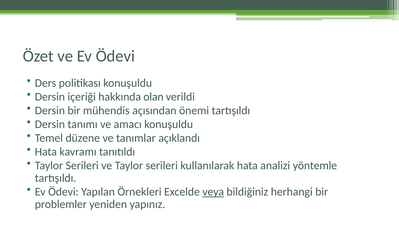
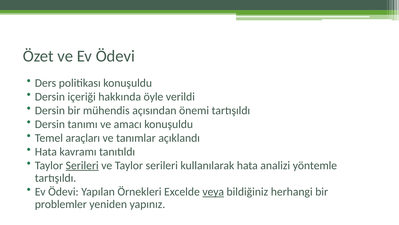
olan: olan -> öyle (153, 97)
düzene: düzene -> araçları (83, 138)
Serileri underline: none -> present (82, 165)
